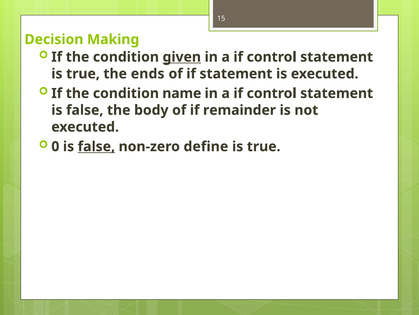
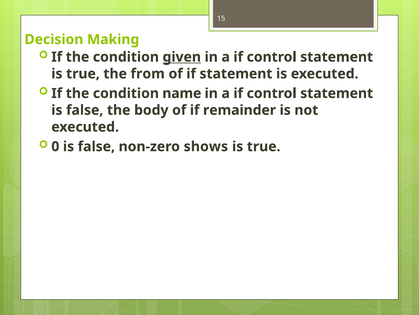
ends: ends -> from (148, 74)
false underline: present -> none (96, 146)
define: define -> shows (206, 146)
